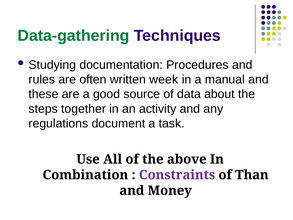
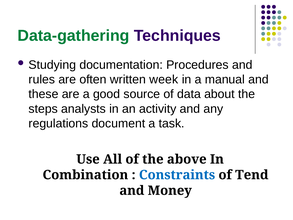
together: together -> analysts (83, 109)
Constraints colour: purple -> blue (177, 175)
Than: Than -> Tend (252, 175)
